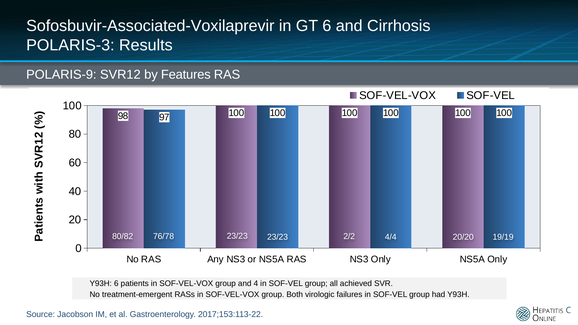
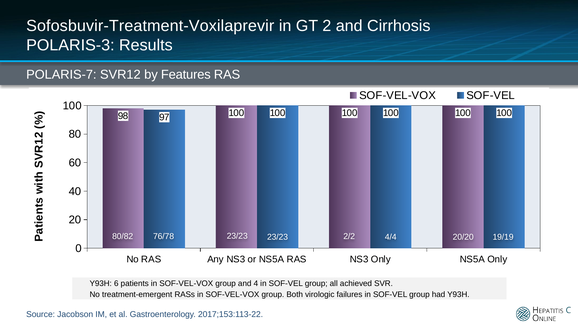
Sofosbuvir-Associated-Voxilaprevir: Sofosbuvir-Associated-Voxilaprevir -> Sofosbuvir-Treatment-Voxilaprevir (150, 26)
GT 6: 6 -> 2 (327, 26)
POLARIS-9: POLARIS-9 -> POLARIS-7 (61, 75)
